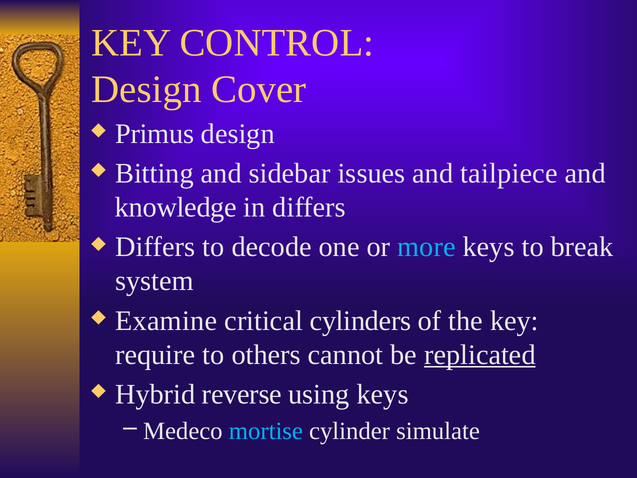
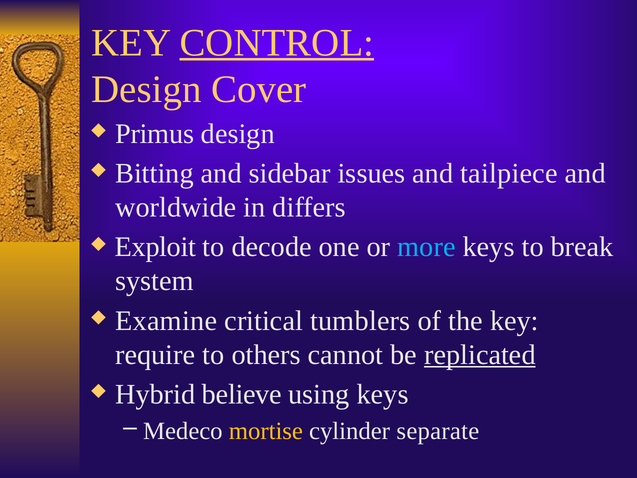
CONTROL underline: none -> present (277, 43)
knowledge: knowledge -> worldwide (176, 207)
Differs: Differs -> Exploit (155, 247)
cylinders: cylinders -> tumblers (360, 321)
reverse: reverse -> believe (242, 394)
mortise colour: light blue -> yellow (266, 431)
simulate: simulate -> separate (438, 431)
